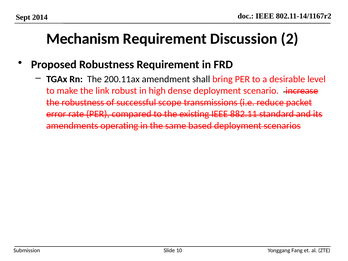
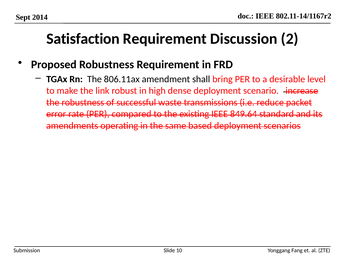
Mechanism: Mechanism -> Satisfaction (83, 39)
200.11ax: 200.11ax -> 806.11ax (122, 79)
scope: scope -> waste (170, 102)
882.11: 882.11 -> 849.64 (244, 114)
